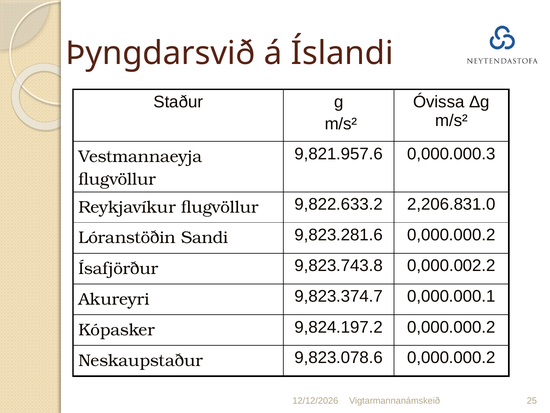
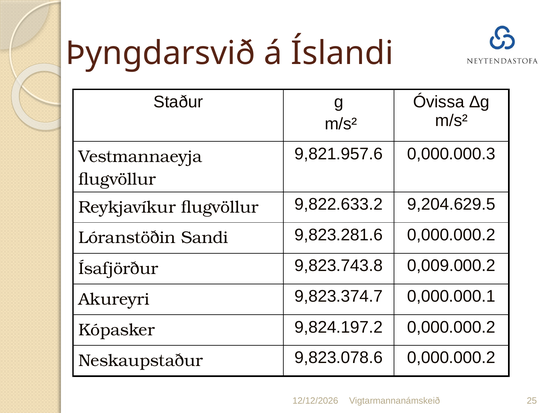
2,206.831.0: 2,206.831.0 -> 9,204.629.5 (451, 204)
0,000.002.2: 0,000.002.2 -> 0,009.000.2 (451, 265)
